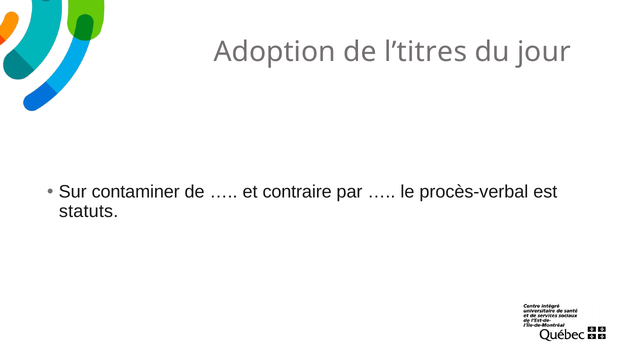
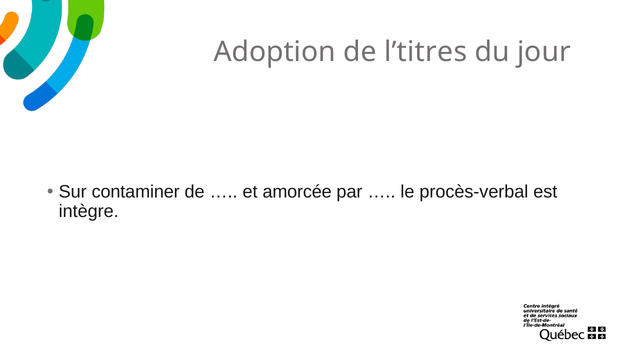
contraire: contraire -> amorcée (297, 192)
statuts: statuts -> intègre (89, 212)
